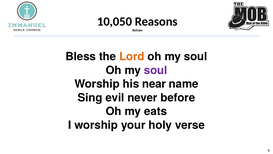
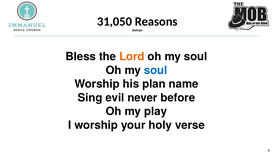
10,050: 10,050 -> 31,050 (115, 21)
soul colour: purple -> blue (156, 70)
near: near -> plan (154, 84)
eats: eats -> play (156, 111)
